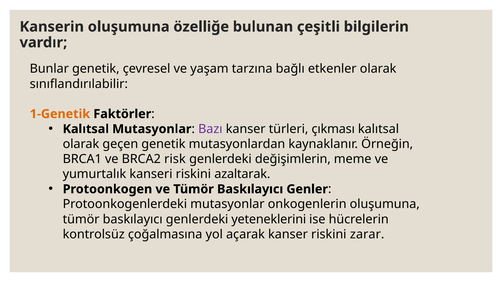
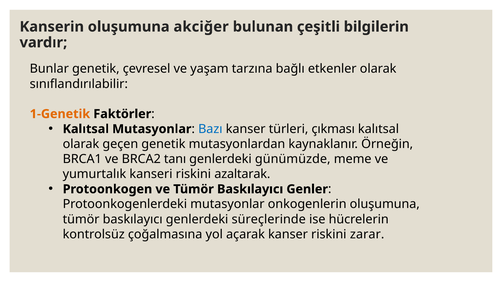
özelliğe: özelliğe -> akciğer (201, 27)
Bazı colour: purple -> blue (210, 129)
risk: risk -> tanı (175, 159)
değişimlerin: değişimlerin -> günümüzde (293, 159)
yeteneklerini: yeteneklerini -> süreçlerinde (269, 220)
